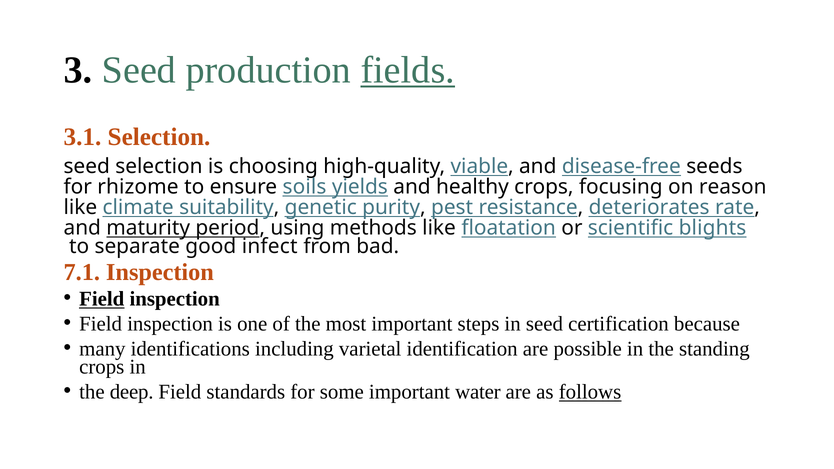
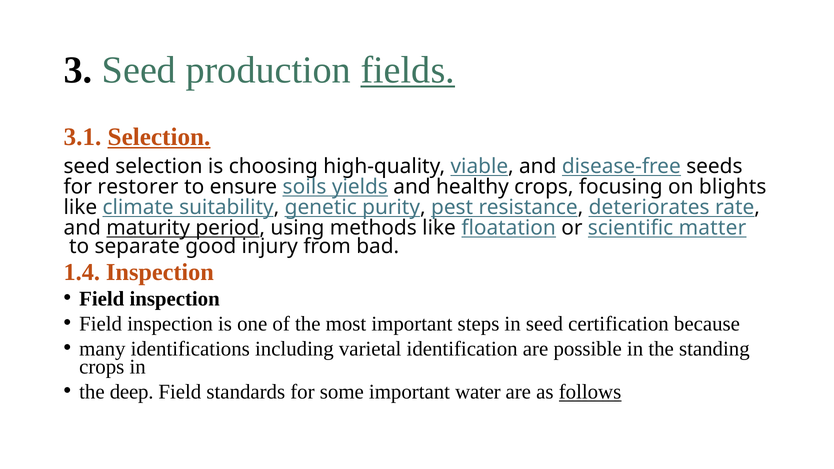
Selection underline: none -> present (159, 137)
rhizome: rhizome -> restorer (138, 187)
reason: reason -> blights (733, 187)
blights: blights -> matter (712, 228)
infect: infect -> injury (270, 246)
7.1: 7.1 -> 1.4 (82, 272)
Field underline: present -> none (102, 299)
